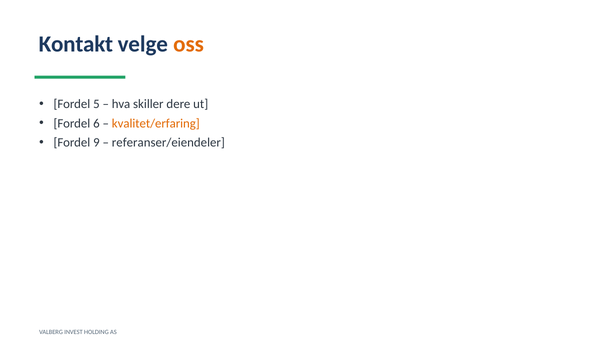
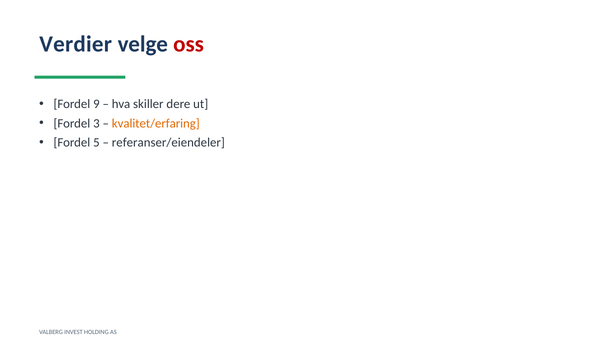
Kontakt: Kontakt -> Verdier (76, 44)
oss colour: orange -> red (189, 44)
5: 5 -> 9 (96, 104)
6: 6 -> 3 (96, 123)
9: 9 -> 5 (96, 143)
